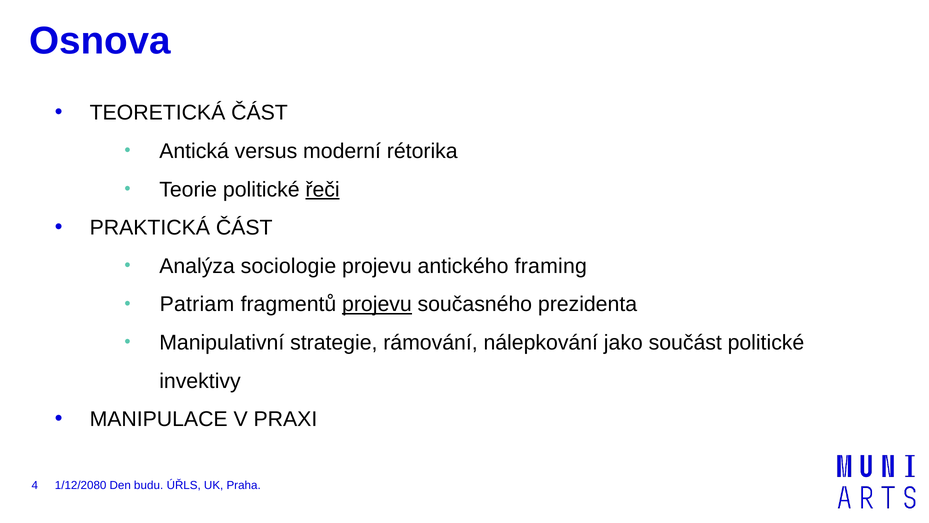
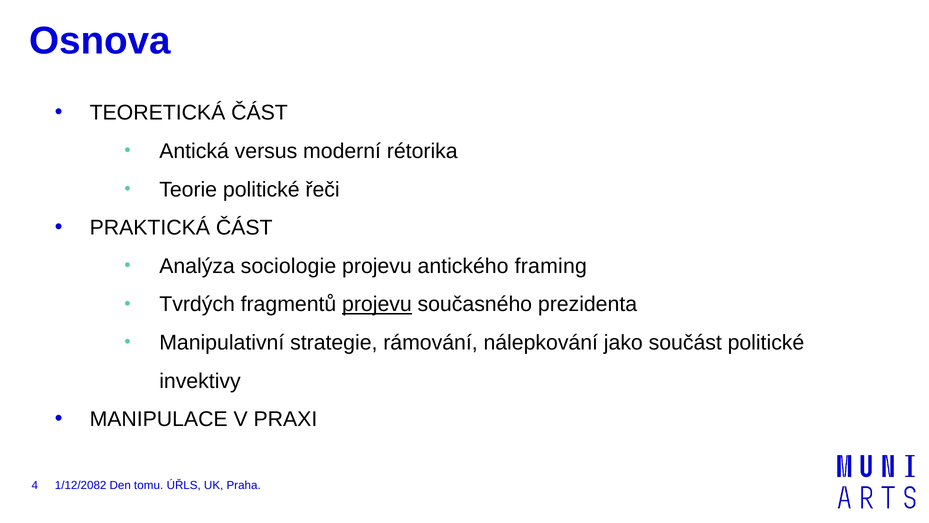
řeči underline: present -> none (323, 189)
Patriam: Patriam -> Tvrdých (197, 304)
1/12/2080: 1/12/2080 -> 1/12/2082 (81, 485)
budu: budu -> tomu (149, 485)
